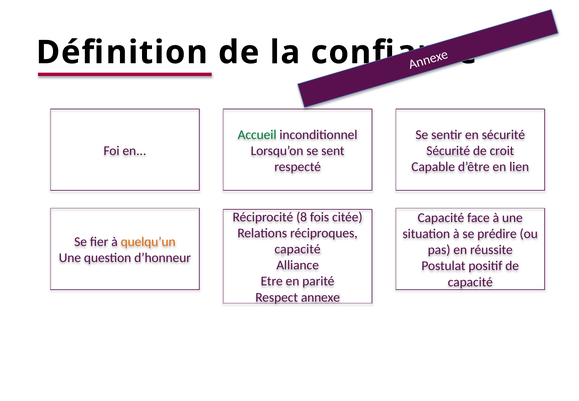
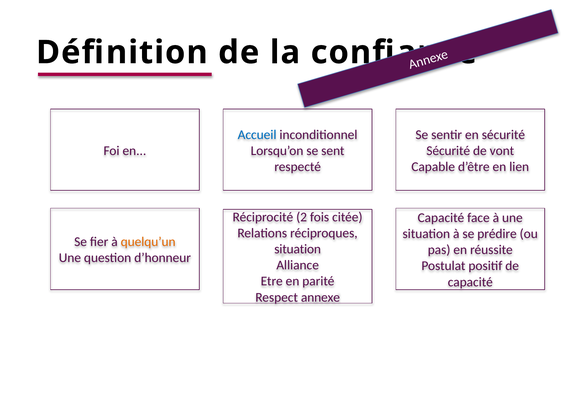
Accueil colour: green -> blue (257, 135)
croit: croit -> vont (502, 151)
8: 8 -> 2 (302, 217)
capacité: capacité -> situation (298, 249)
